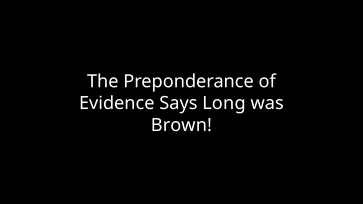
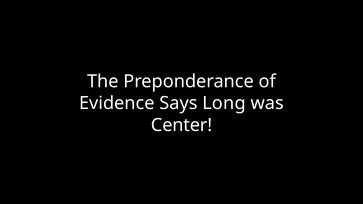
Brown: Brown -> Center (182, 125)
